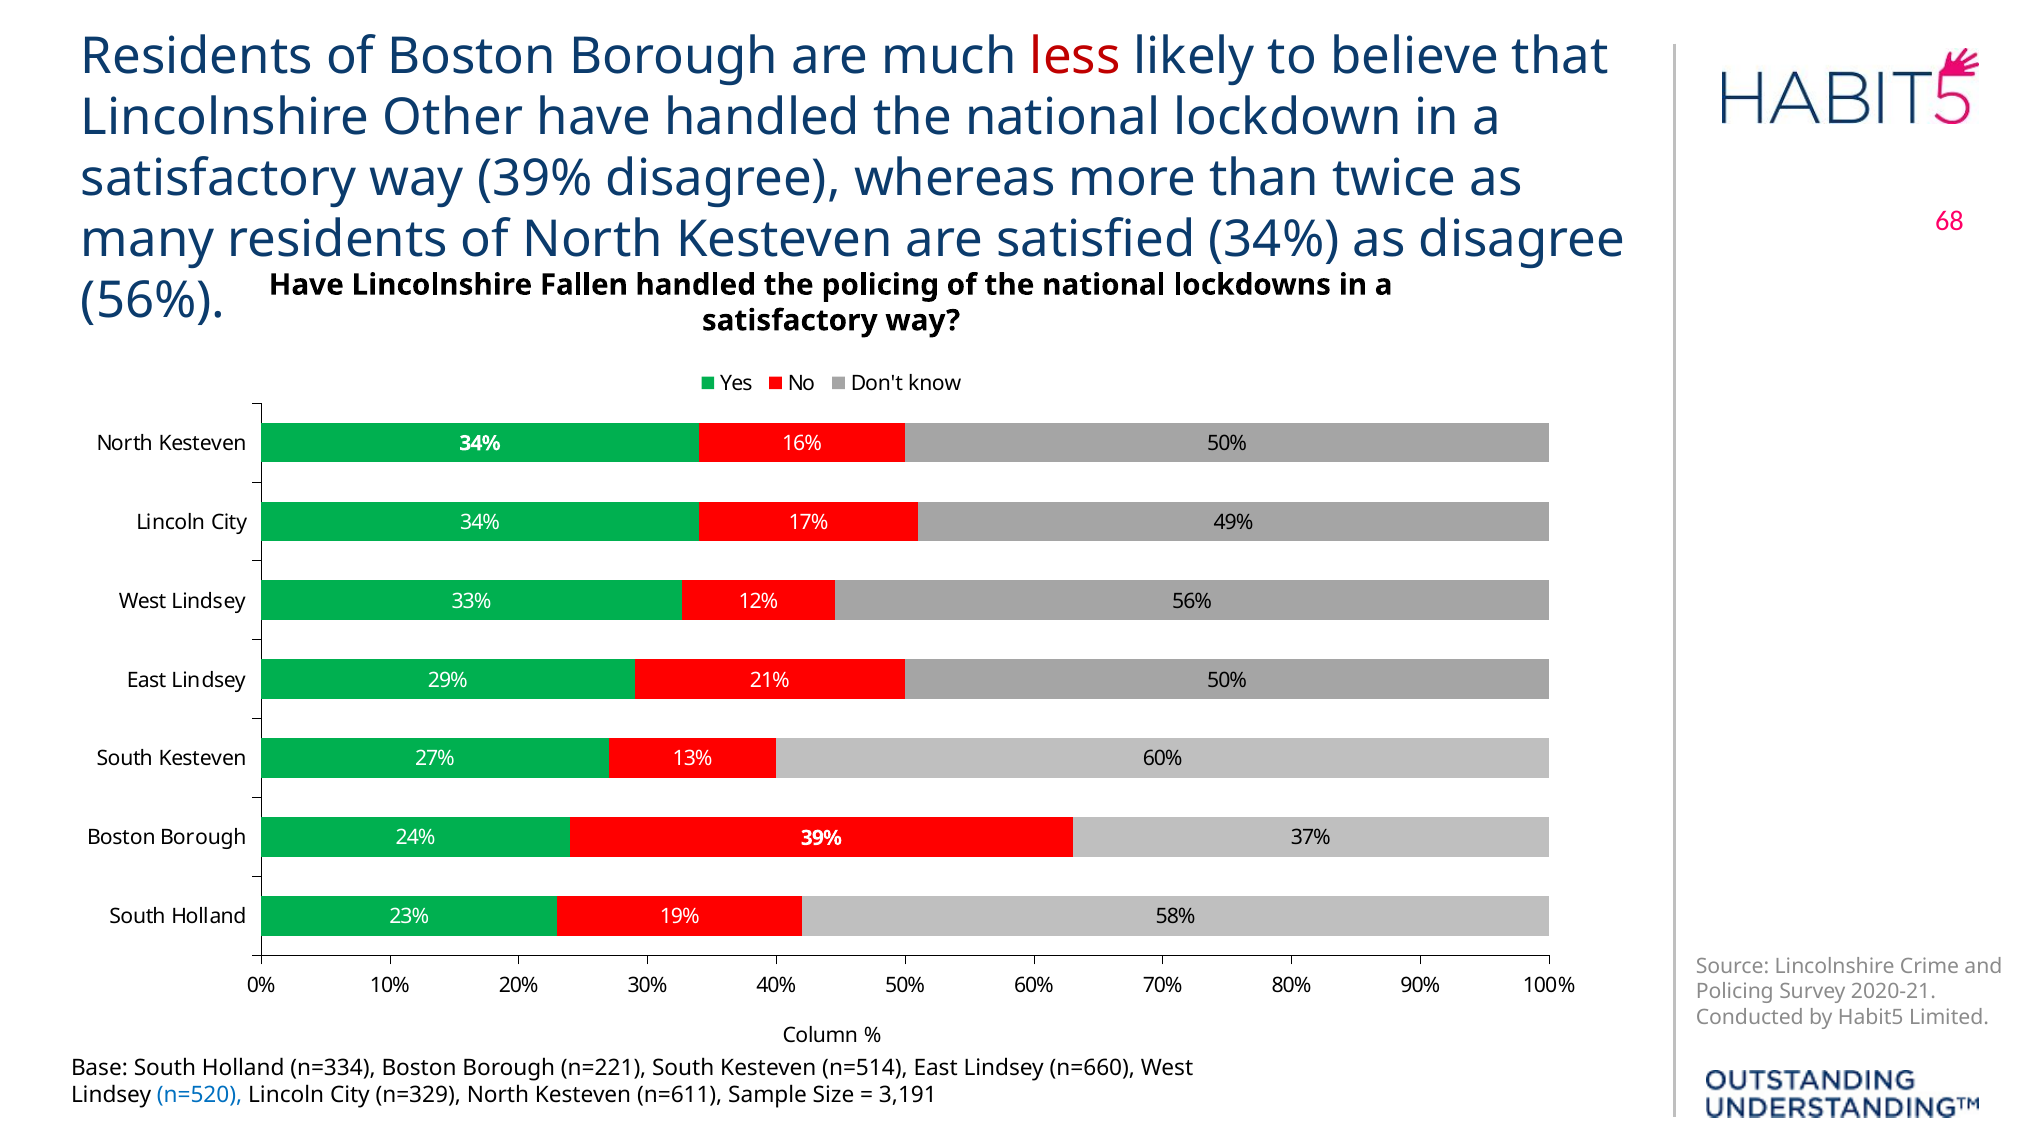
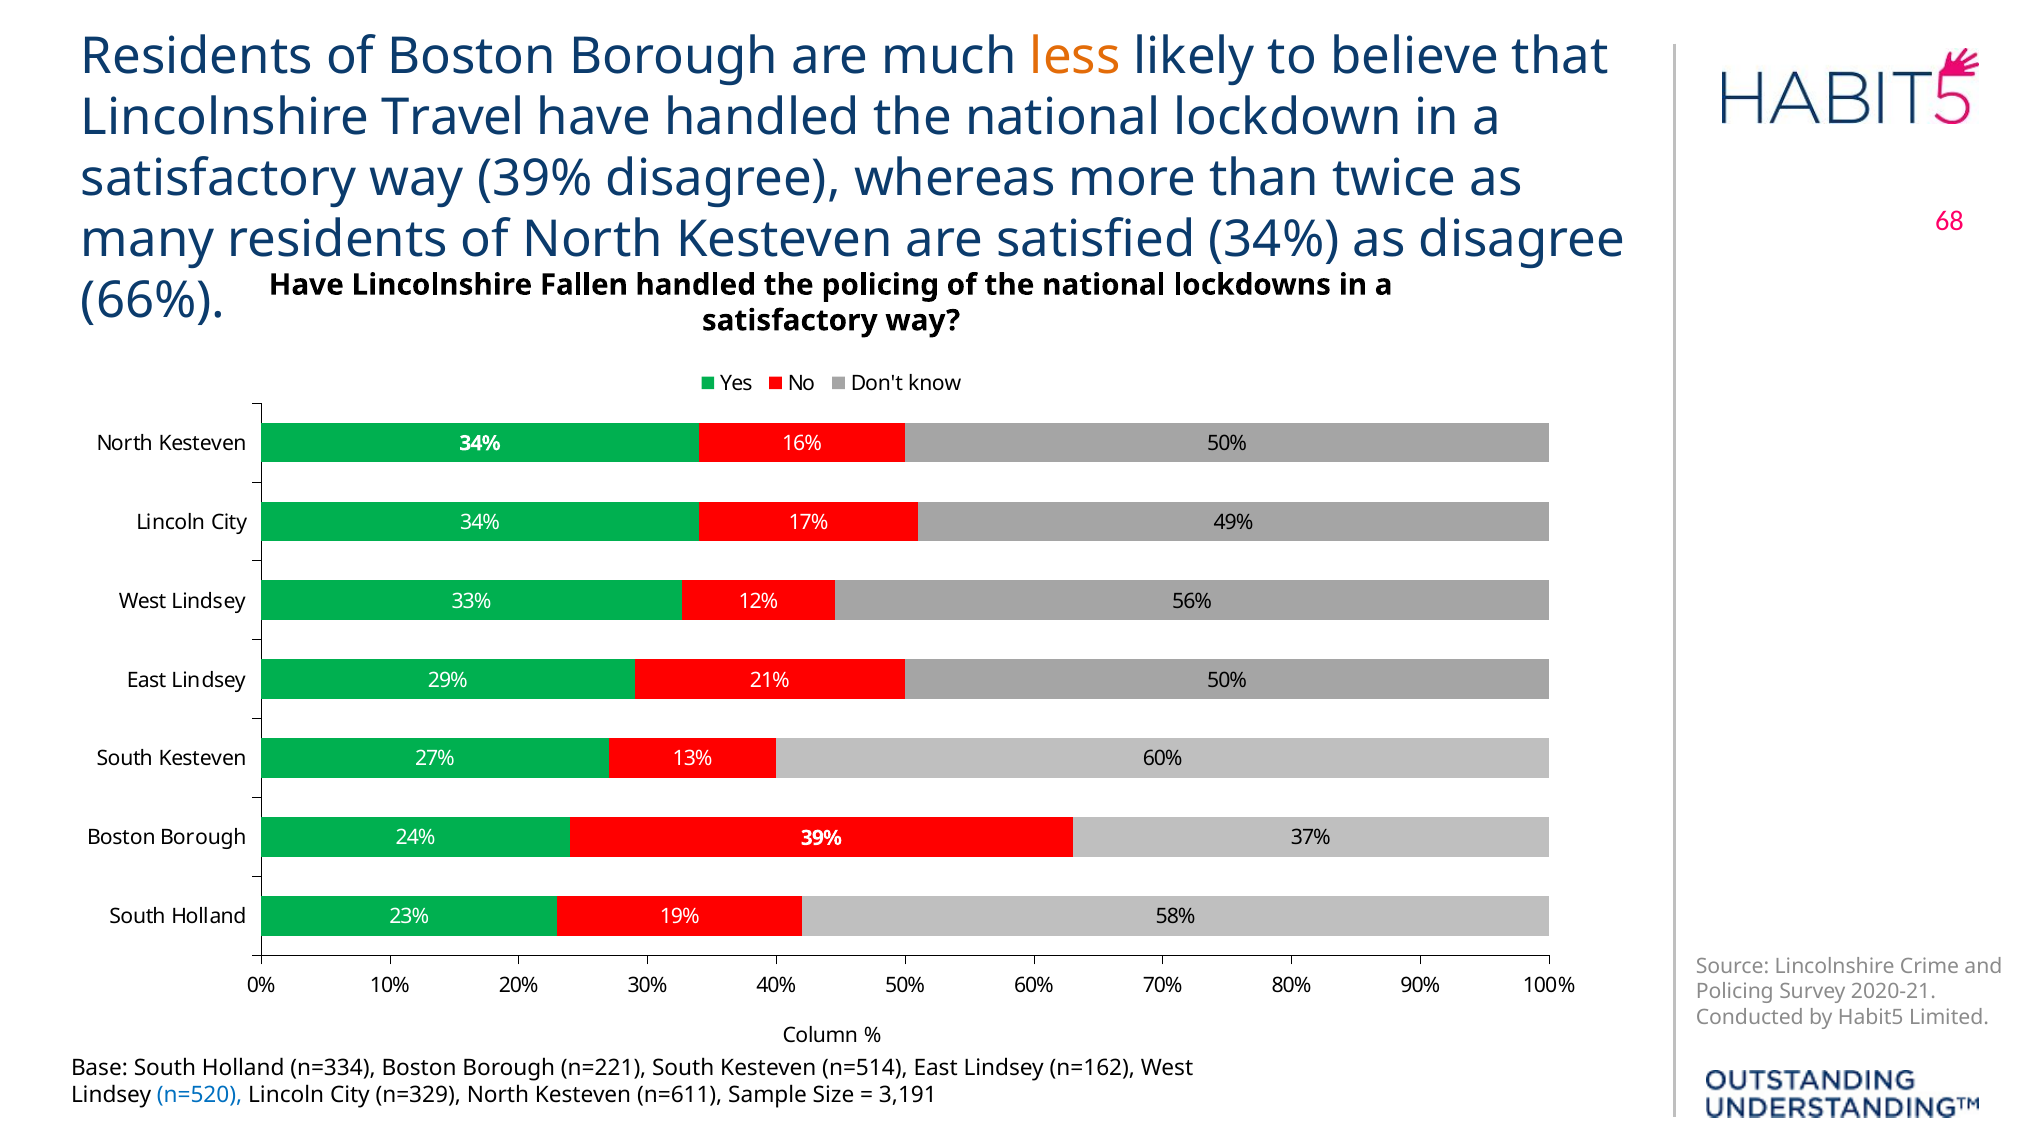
less colour: red -> orange (1075, 56)
Other: Other -> Travel (453, 117)
56%: 56% -> 66% (153, 300)
n=660: n=660 -> n=162 (1092, 1068)
